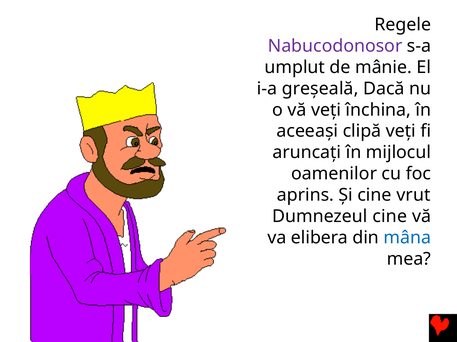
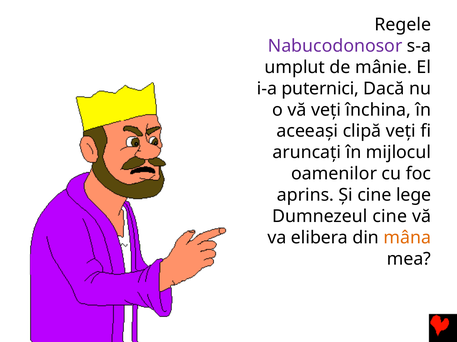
greșeală: greșeală -> puternici (320, 89)
vrut: vrut -> lege (414, 195)
mâna colour: blue -> orange (407, 238)
